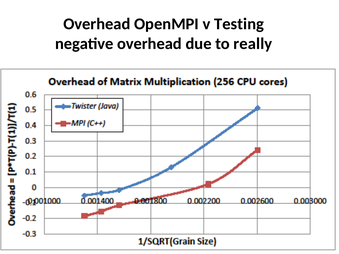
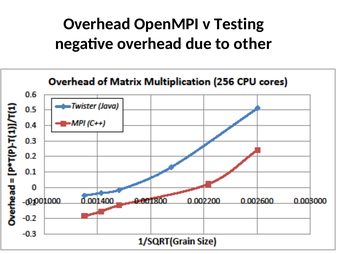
really: really -> other (253, 44)
